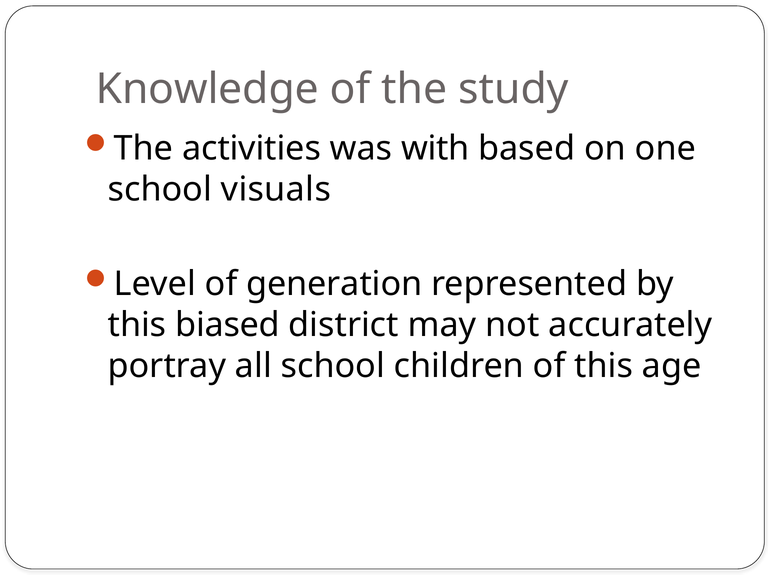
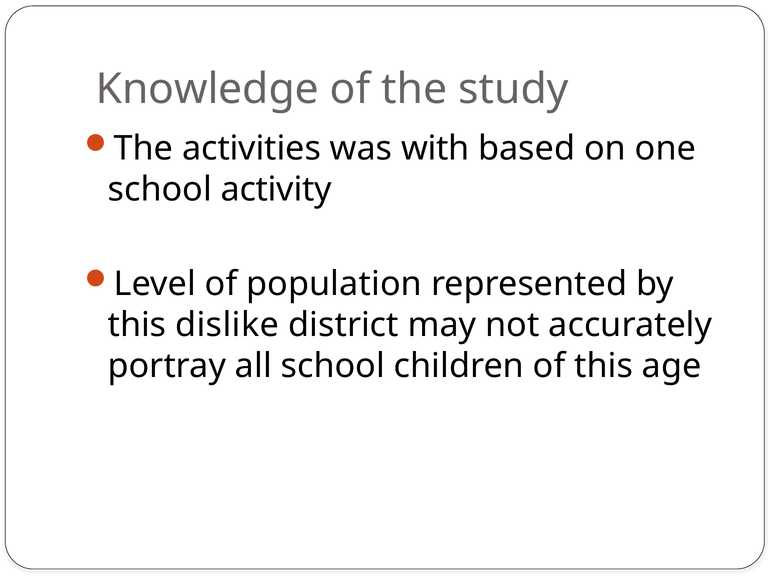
visuals: visuals -> activity (276, 190)
generation: generation -> population (334, 284)
biased: biased -> dislike (227, 325)
